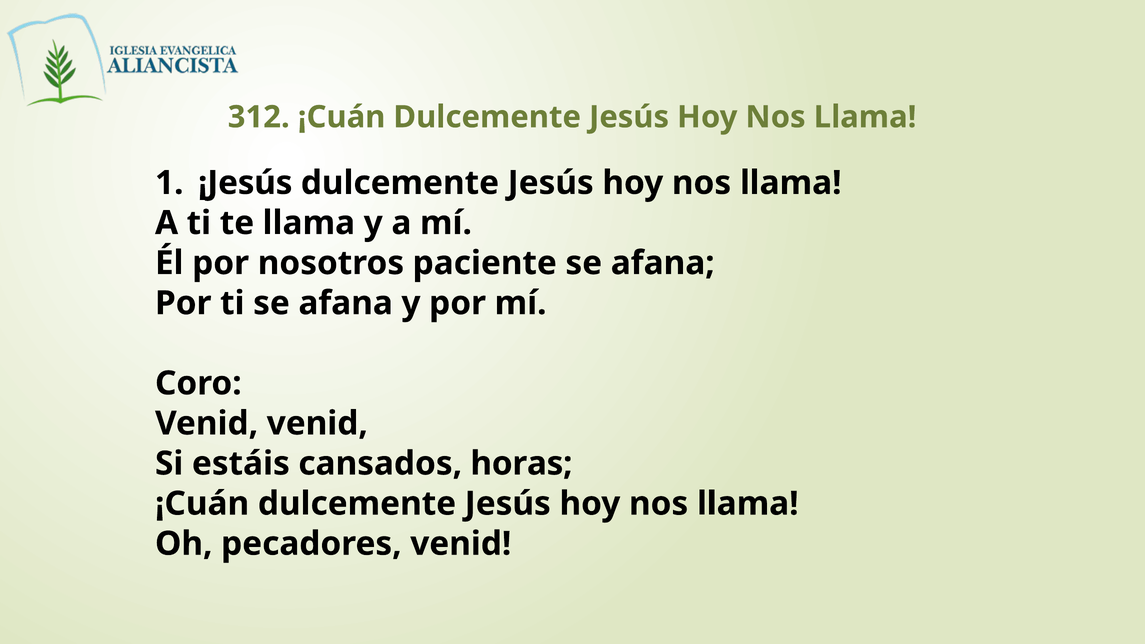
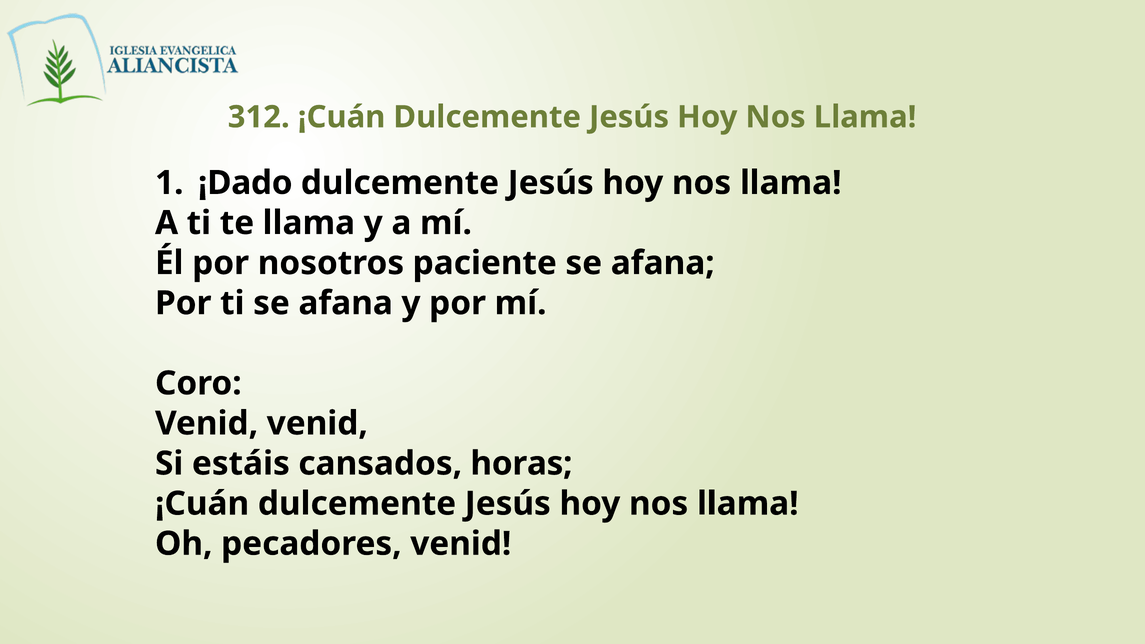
¡Jesús: ¡Jesús -> ¡Dado (245, 183)
